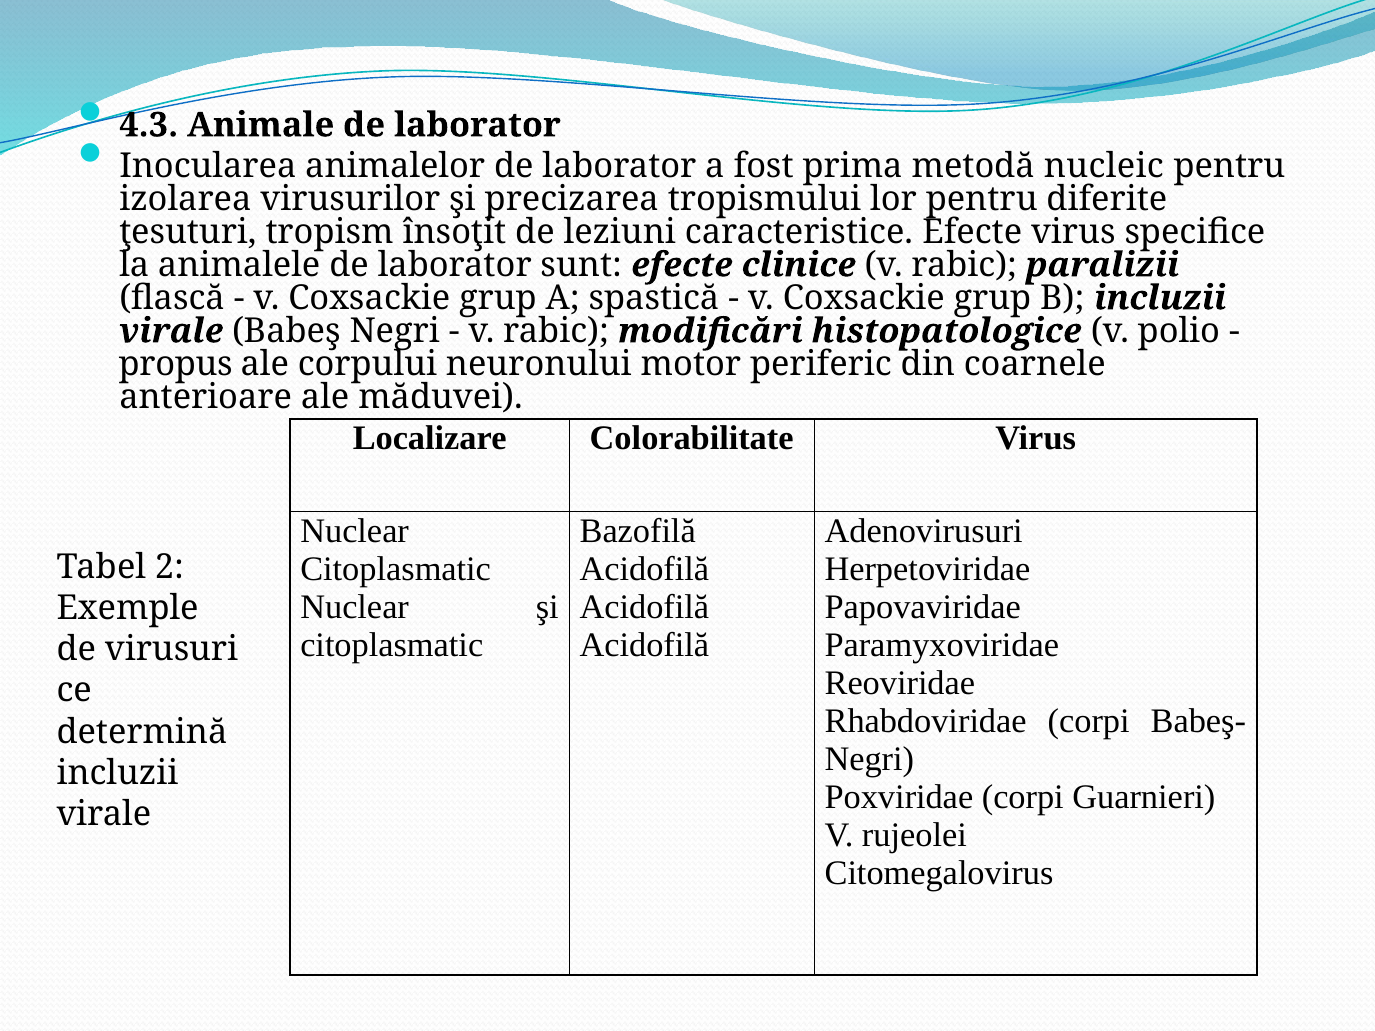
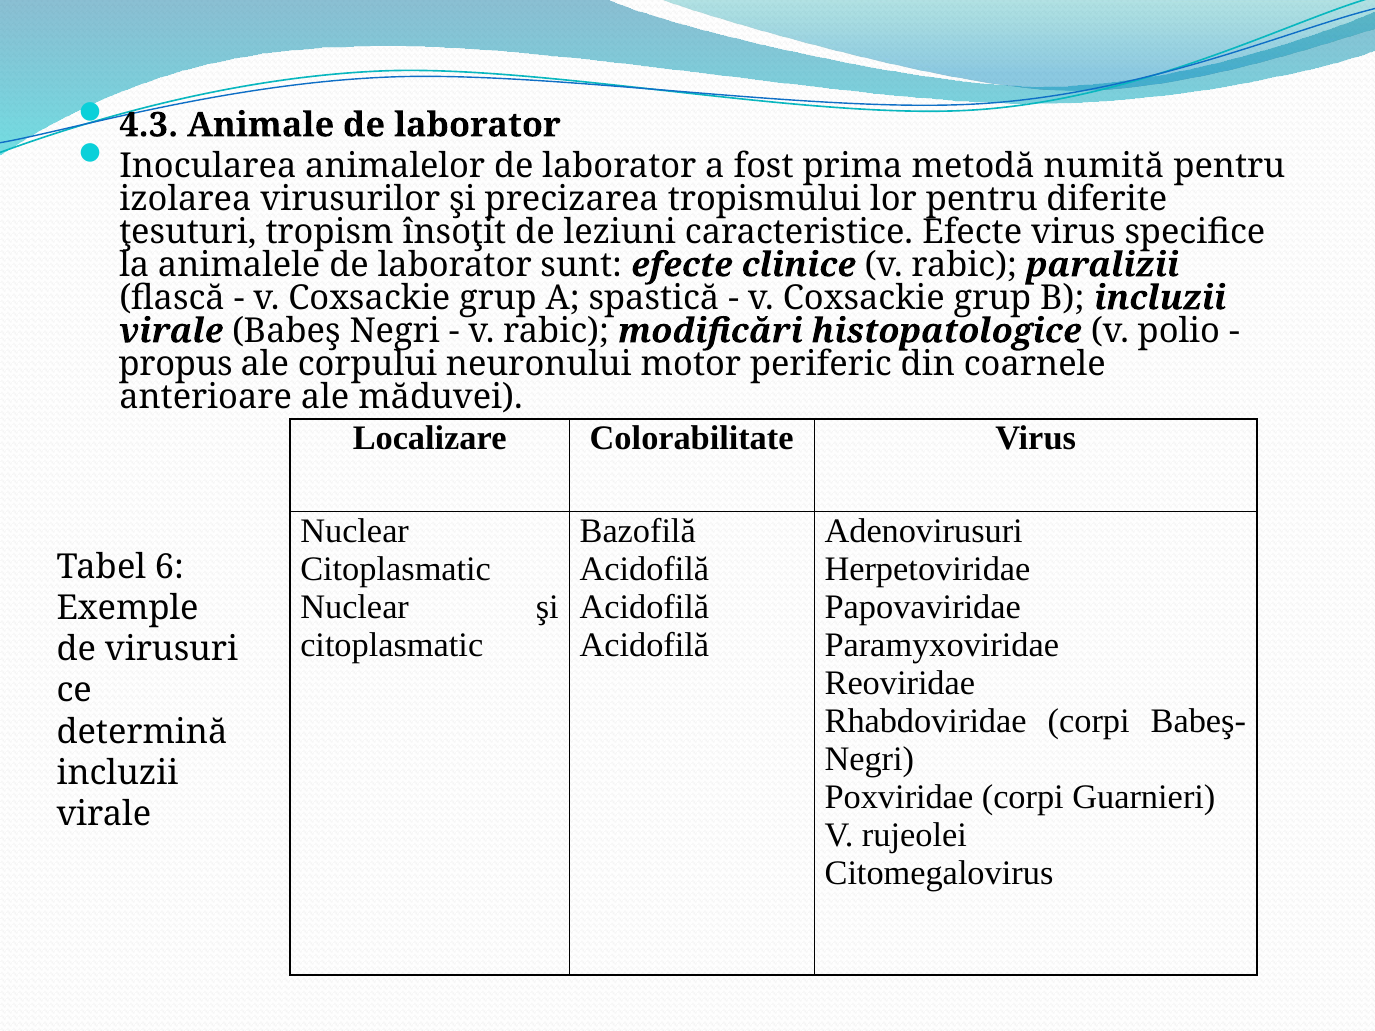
nucleic: nucleic -> numită (1104, 166)
2: 2 -> 6 (169, 567)
